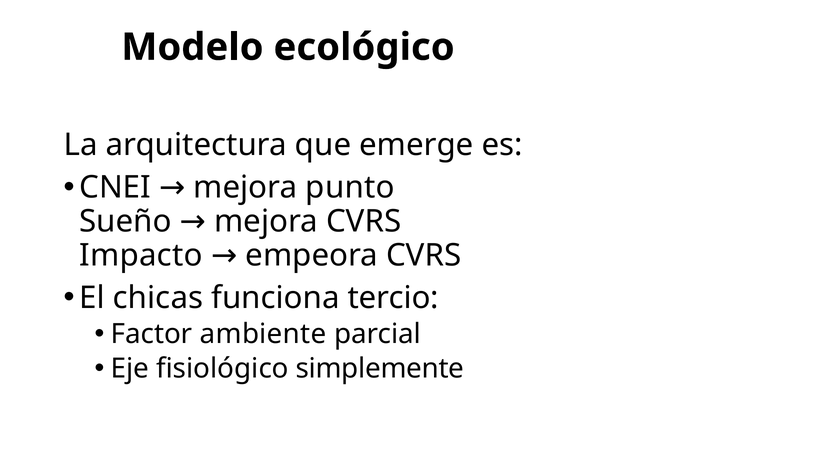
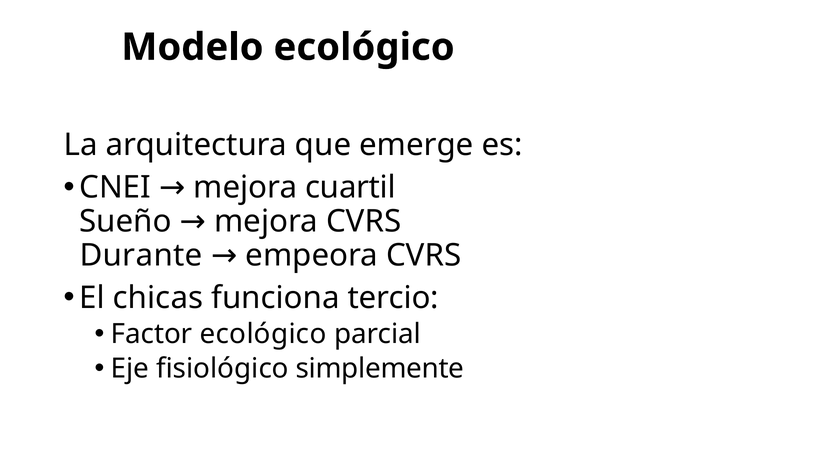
punto: punto -> cuartil (351, 187)
Impacto: Impacto -> Durante (141, 255)
Factor ambiente: ambiente -> ecológico (263, 334)
